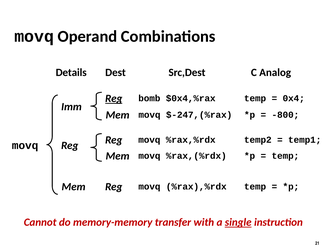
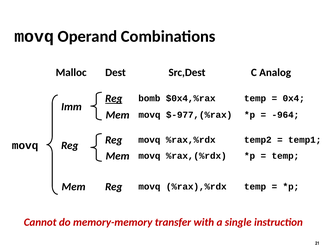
Details: Details -> Malloc (71, 72)
$-247,(%rax: $-247,(%rax -> $-977,(%rax (199, 115)
-800: -800 -> -964 (285, 115)
single underline: present -> none (238, 222)
